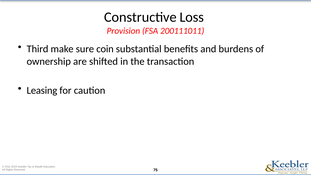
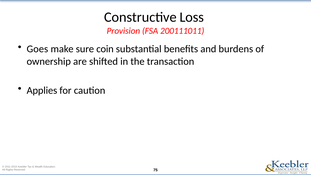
Third: Third -> Goes (37, 49)
Leasing: Leasing -> Applies (42, 90)
